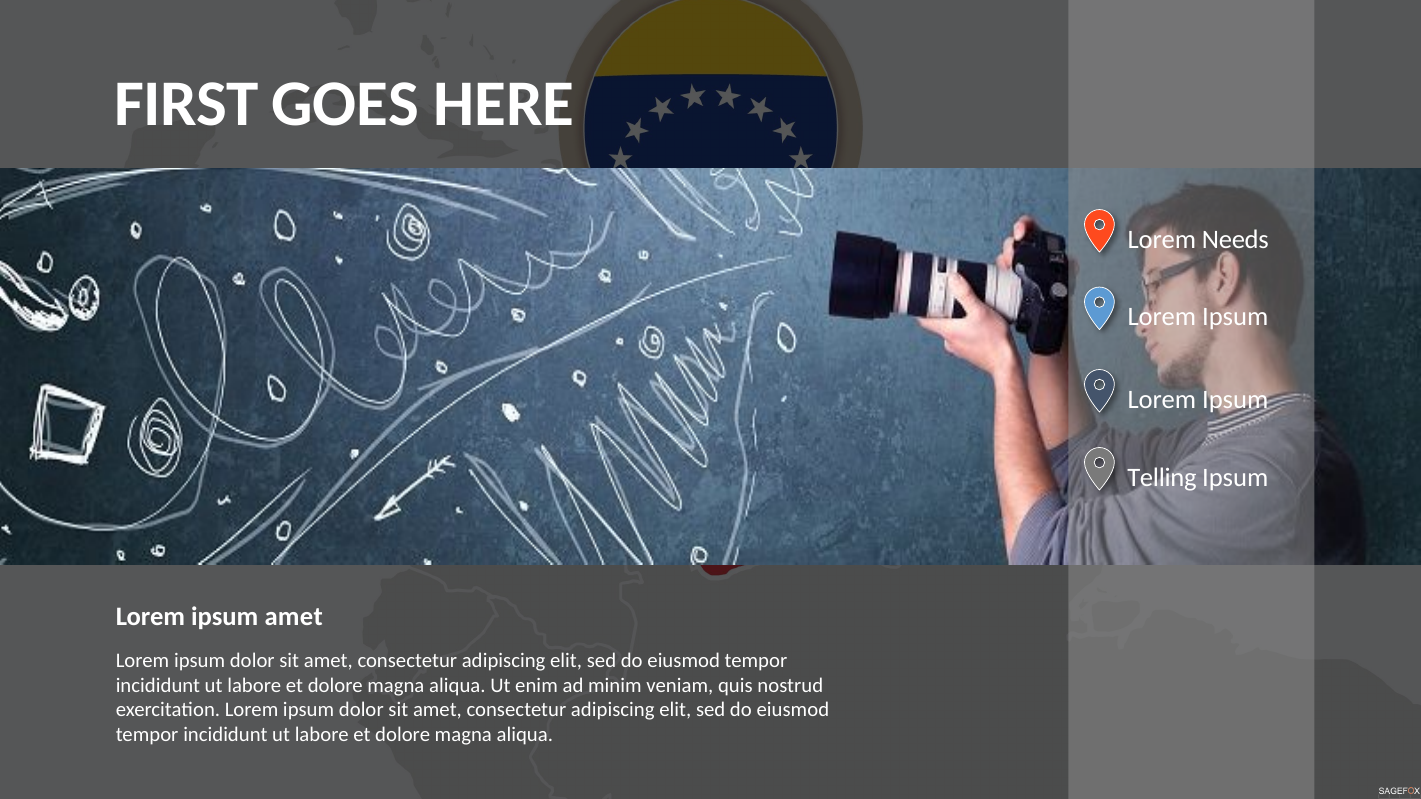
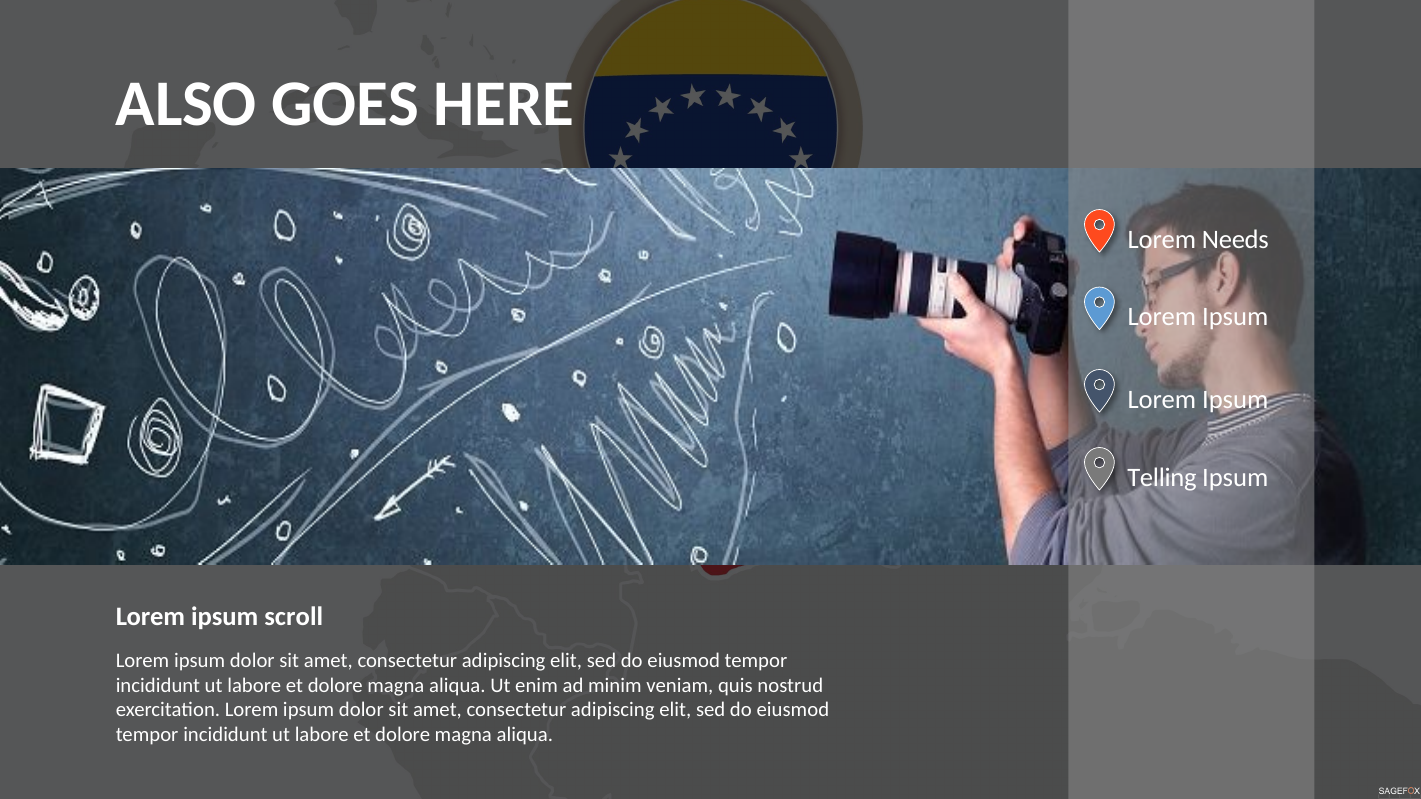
FIRST: FIRST -> ALSO (186, 104)
ipsum amet: amet -> scroll (294, 617)
